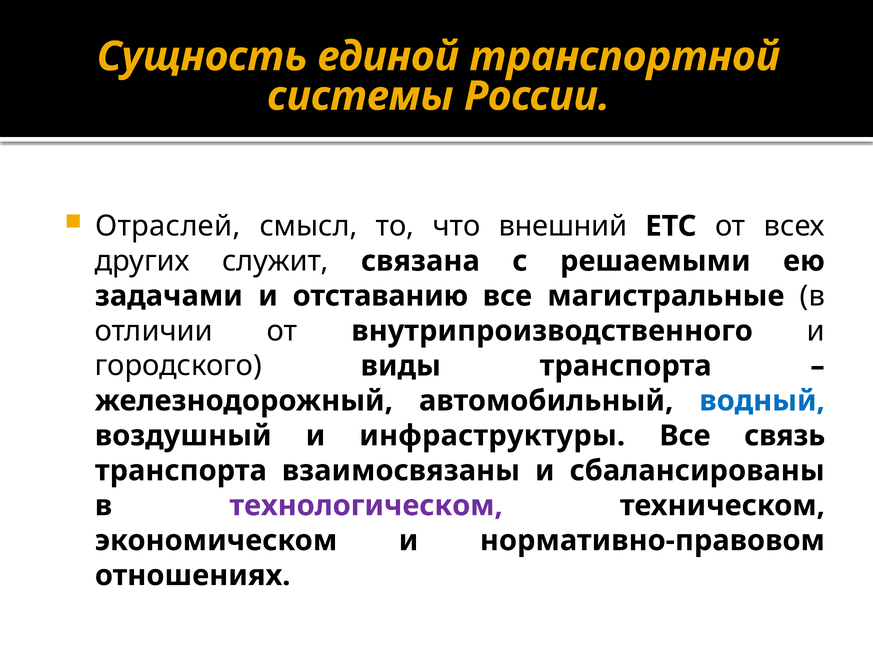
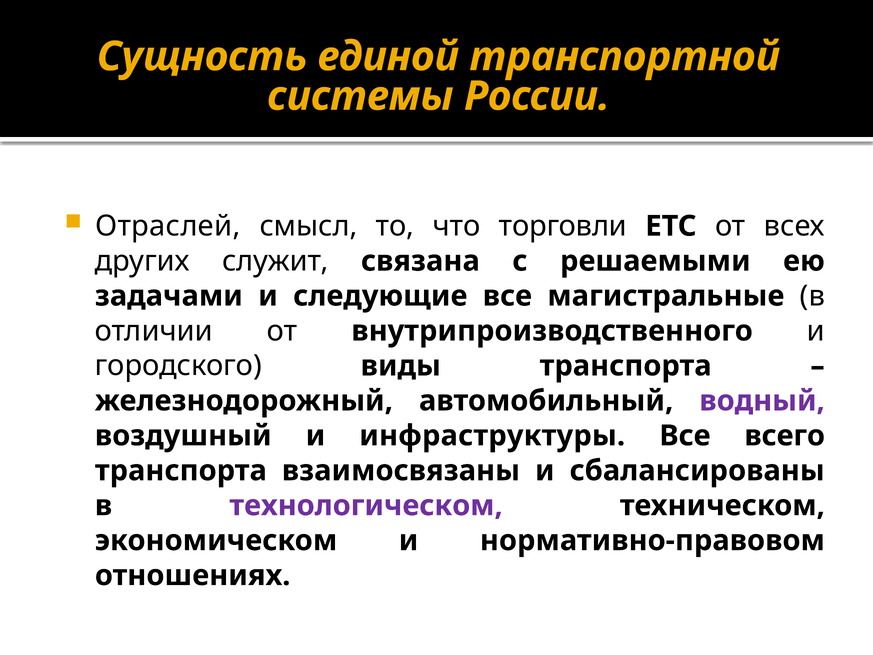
внешний: внешний -> торговли (563, 226)
отставанию: отставанию -> следующие (380, 296)
водный colour: blue -> purple (762, 401)
связь: связь -> всего (785, 436)
